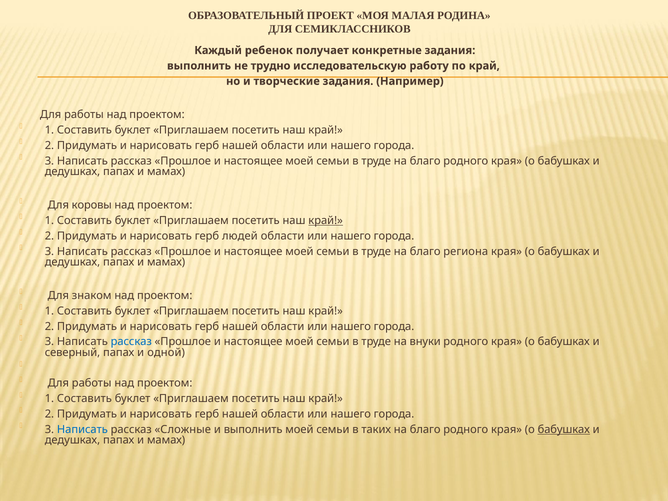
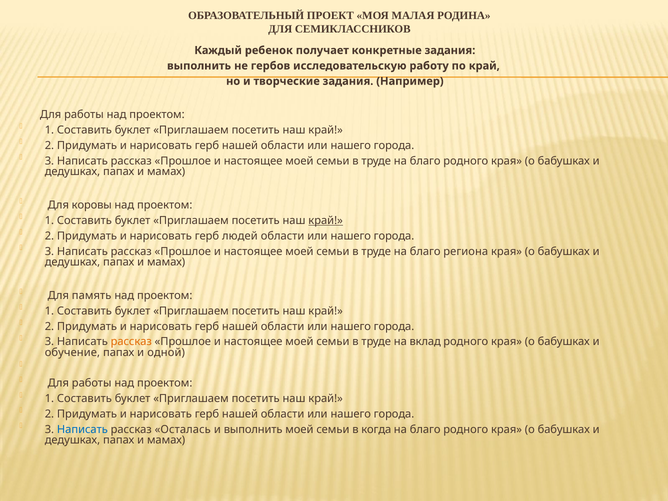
трудно: трудно -> гербов (270, 66)
знаком: знаком -> память (92, 296)
рассказ colour: blue -> orange (131, 342)
внуки: внуки -> вклад (425, 342)
северный: северный -> обучение (72, 352)
Сложные: Сложные -> Осталась (183, 430)
таких: таких -> когда (376, 430)
бабушках underline: present -> none (564, 430)
